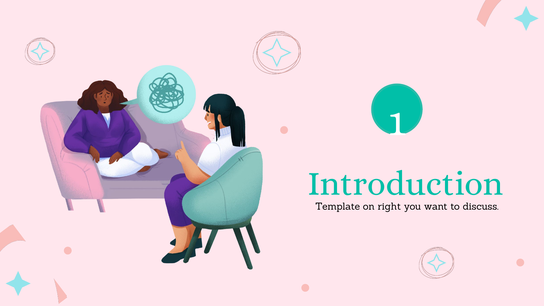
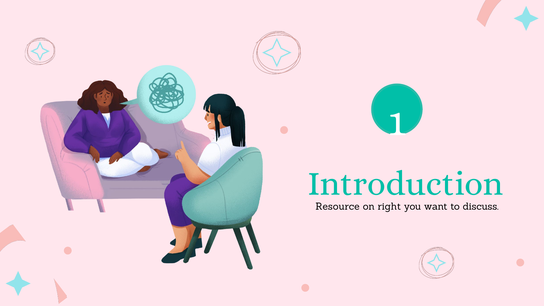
Template: Template -> Resource (338, 206)
